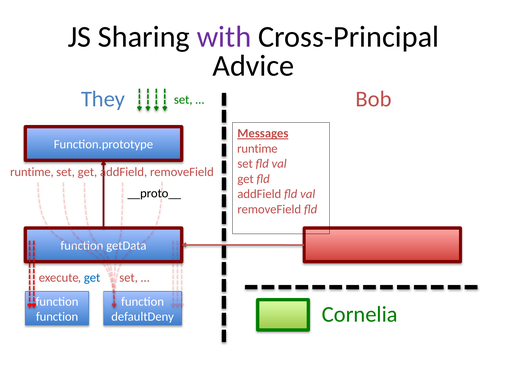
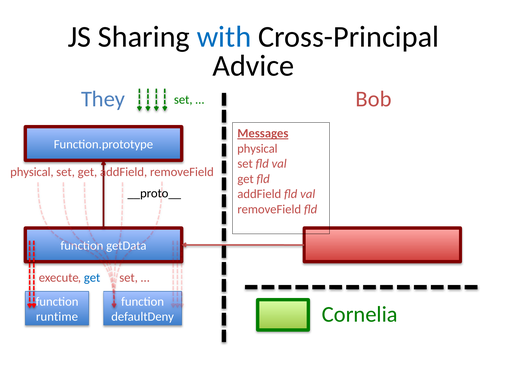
with colour: purple -> blue (224, 37)
runtime: runtime -> physical (257, 149)
runtime: runtime -> physical (32, 172)
function: function -> runtime (57, 317)
